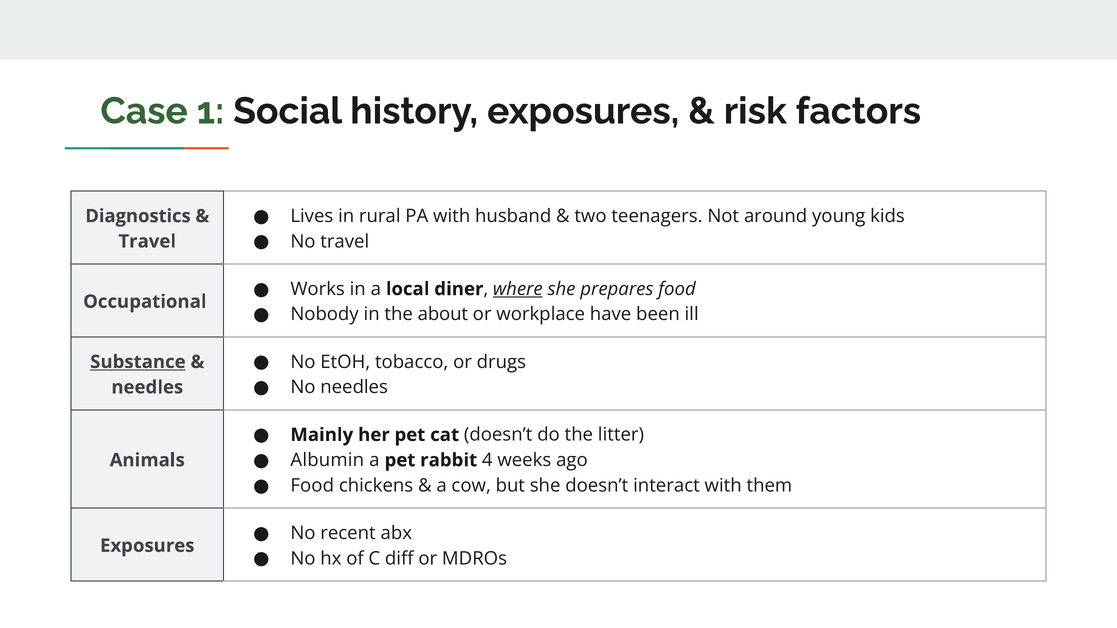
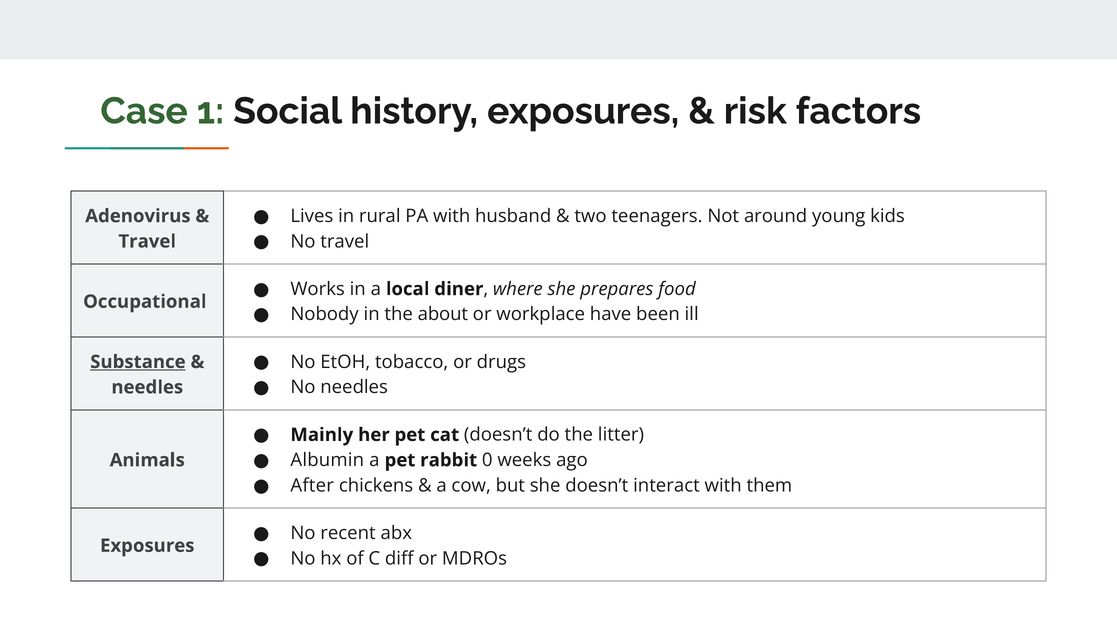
Diagnostics: Diagnostics -> Adenovirus (138, 216)
where underline: present -> none (518, 289)
4: 4 -> 0 (487, 460)
Food: Food -> After (312, 486)
